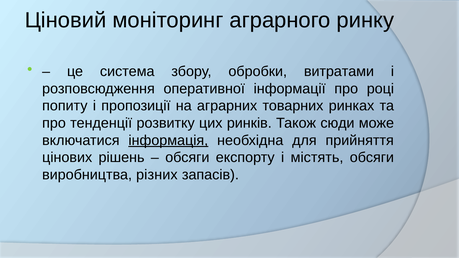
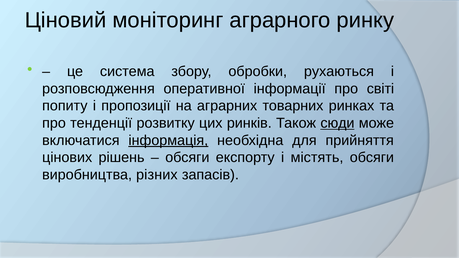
витратами: витратами -> рухаються (339, 72)
році: році -> світі (380, 89)
сюди underline: none -> present (337, 123)
